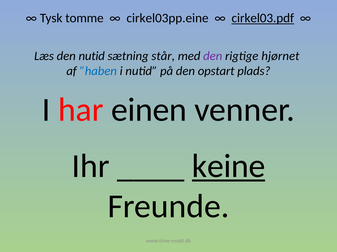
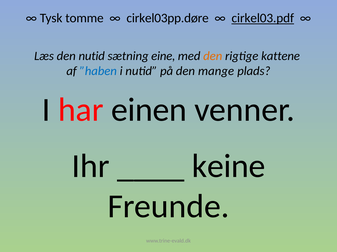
cirkel03pp.eine: cirkel03pp.eine -> cirkel03pp.døre (168, 18)
står: står -> eine (163, 56)
den colour: purple -> orange (213, 56)
hjørnet: hjørnet -> kattene (281, 56)
opstart: opstart -> mange (216, 71)
keine underline: present -> none (229, 167)
